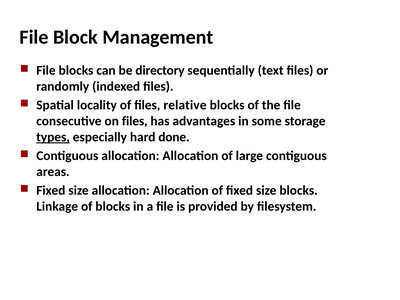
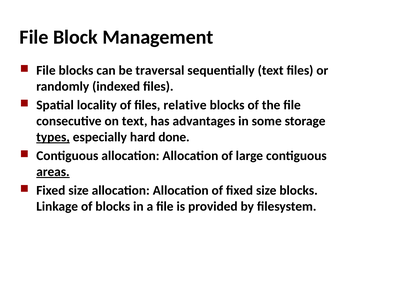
directory: directory -> traversal (160, 70)
on files: files -> text (135, 121)
areas underline: none -> present (53, 172)
